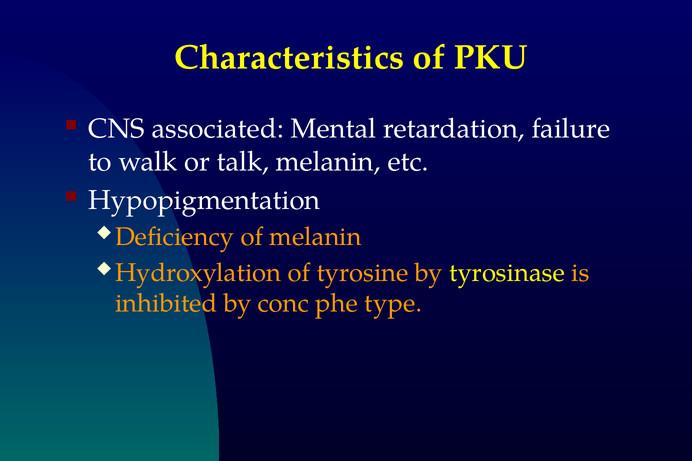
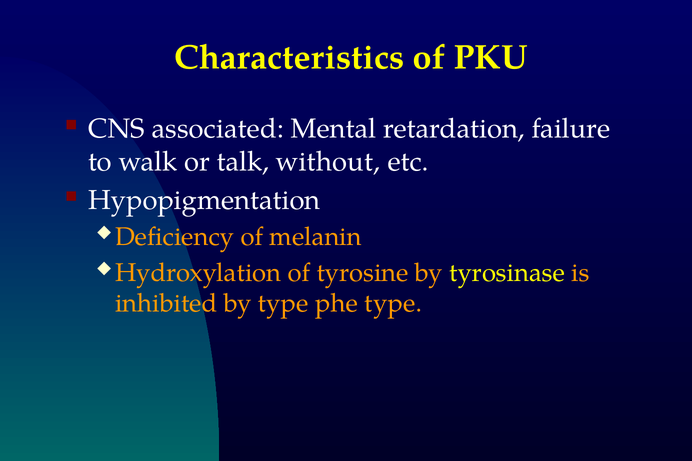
talk melanin: melanin -> without (328, 162)
by conc: conc -> type (283, 304)
